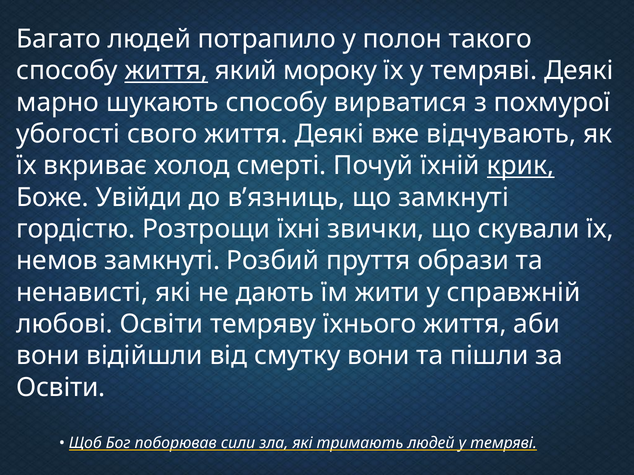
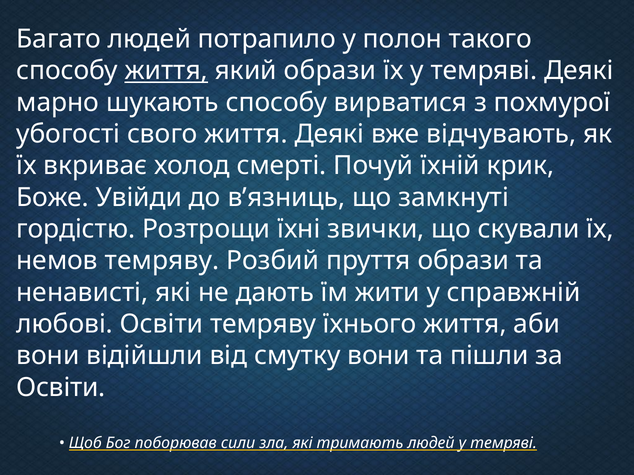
який мороку: мороку -> образи (330, 71)
крик underline: present -> none (521, 166)
немов замкнуті: замкнуті -> темряву (162, 261)
